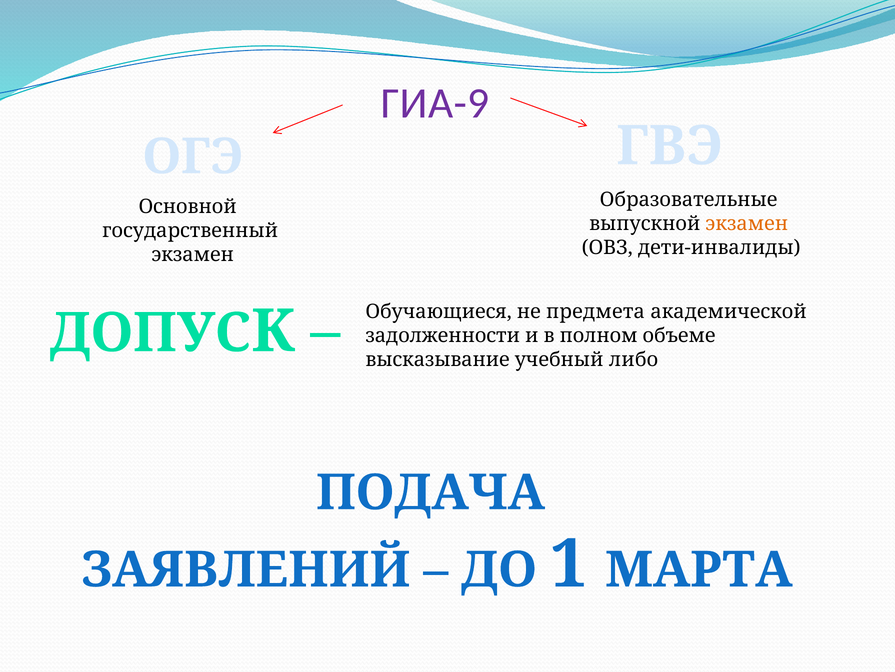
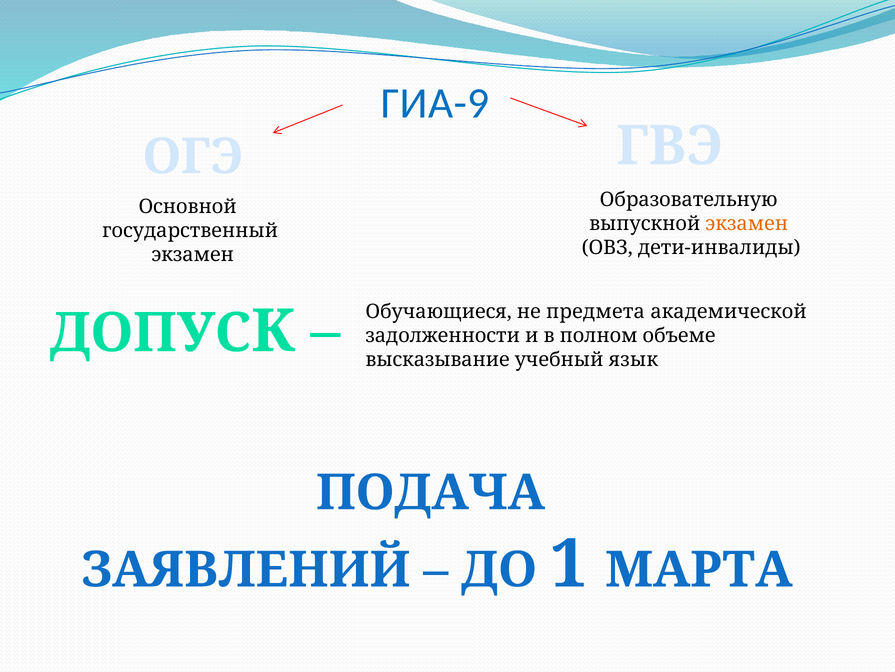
ГИА-9 colour: purple -> blue (435, 103)
Образовательные: Образовательные -> Образовательную (689, 200)
либо: либо -> язык (634, 359)
